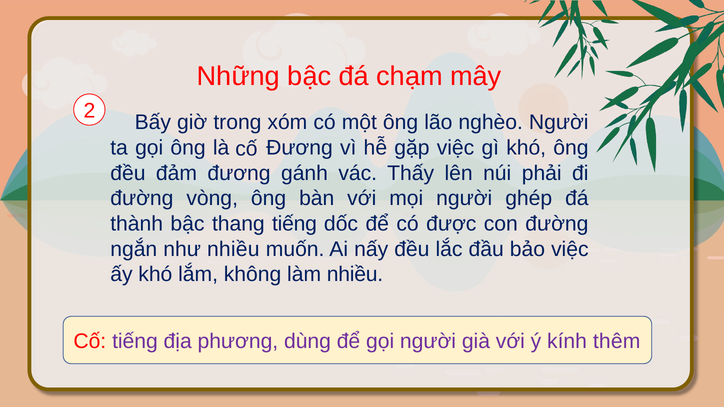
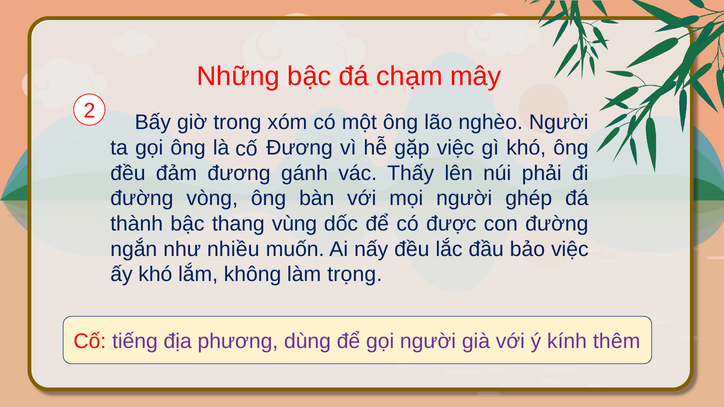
thang tiếng: tiếng -> vùng (295, 224)
làm nhiều: nhiều -> trọng (355, 275)
